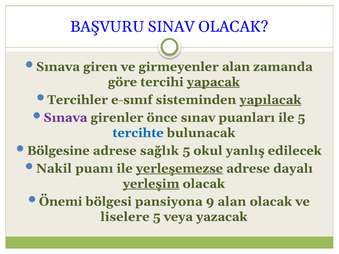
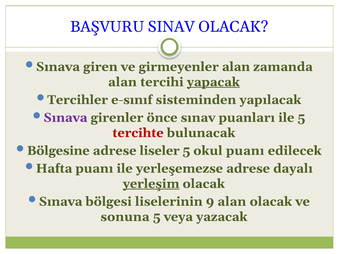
göre: göre -> alan (122, 82)
yapılacak underline: present -> none (270, 100)
tercihte colour: blue -> red (138, 133)
sağlık: sağlık -> liseler (160, 151)
okul yanlış: yanlış -> puanı (245, 151)
Nakil: Nakil -> Hafta (54, 169)
yerleşemezse underline: present -> none (179, 169)
Önemi: Önemi -> Sınava (61, 202)
pansiyona: pansiyona -> liselerinin (169, 202)
liselere: liselere -> sonuna (125, 217)
